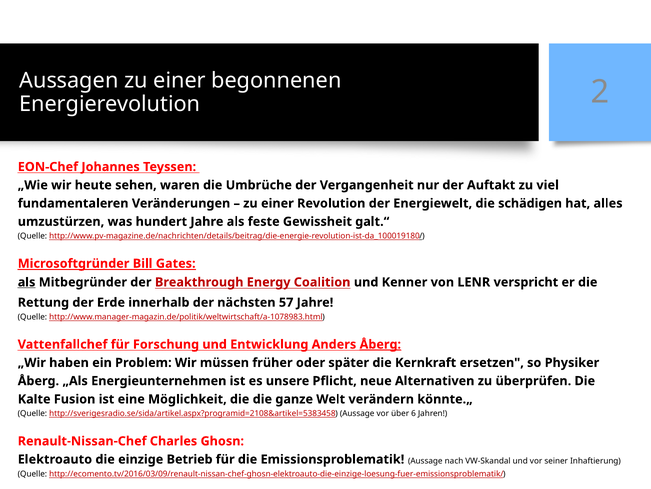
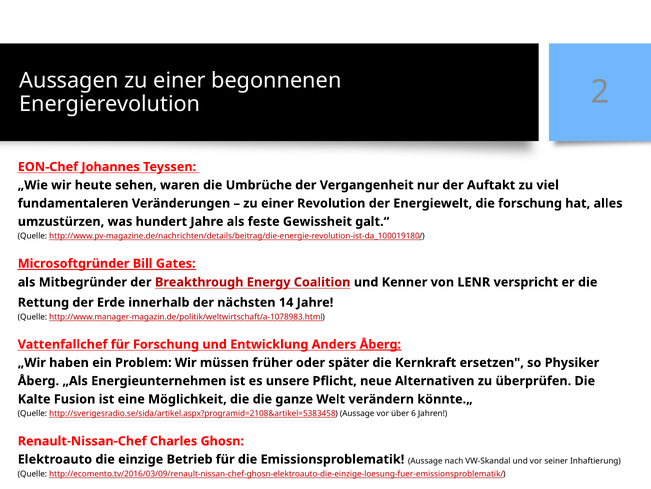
die schädigen: schädigen -> forschung (530, 203)
als underline: present -> none (27, 282)
57: 57 -> 14 (286, 302)
